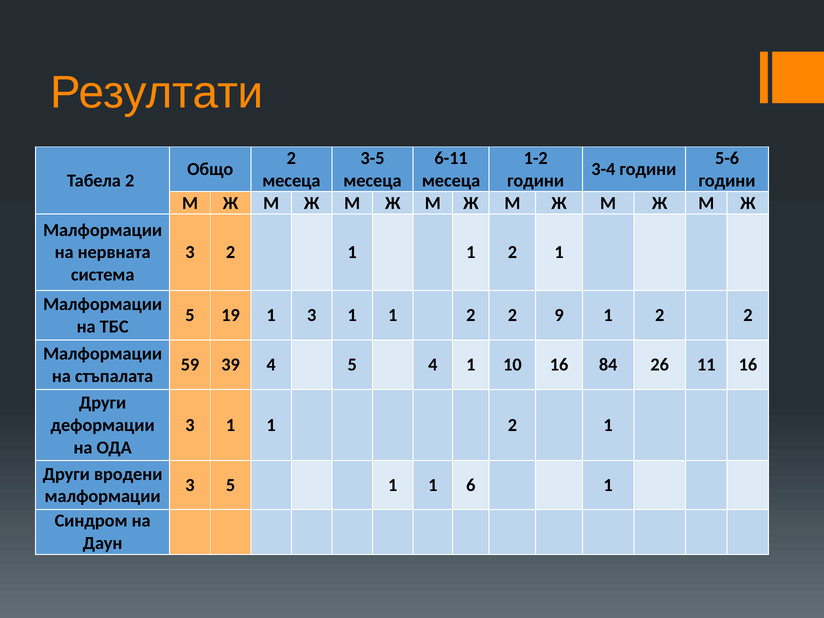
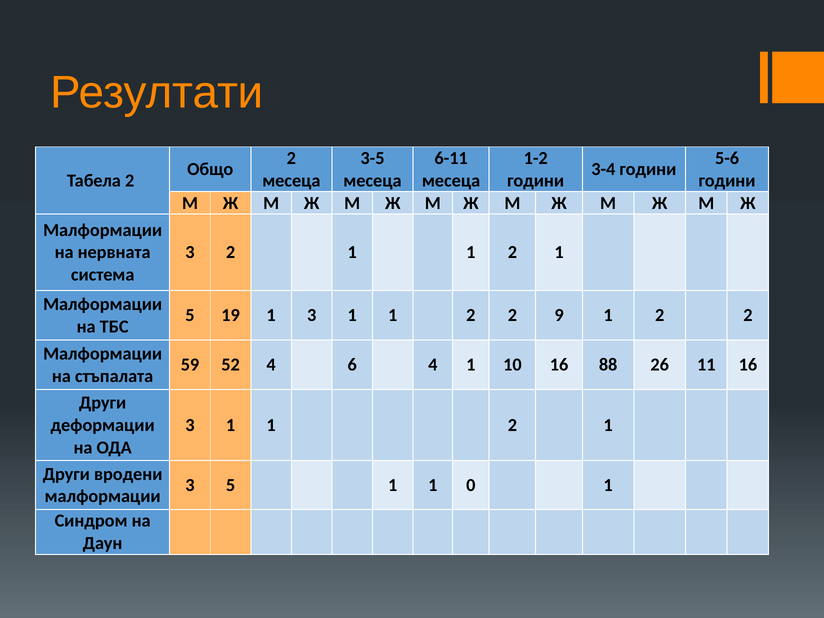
39: 39 -> 52 (231, 365)
4 5: 5 -> 6 (352, 365)
84: 84 -> 88 (608, 365)
6: 6 -> 0 (471, 485)
